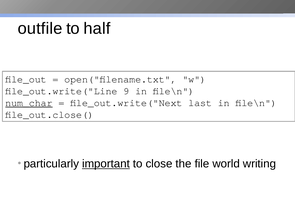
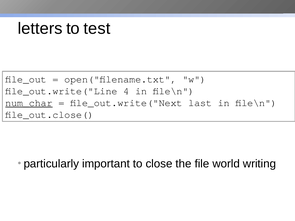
outfile: outfile -> letters (40, 28)
half: half -> test (97, 28)
9: 9 -> 4 (126, 91)
important underline: present -> none (106, 164)
